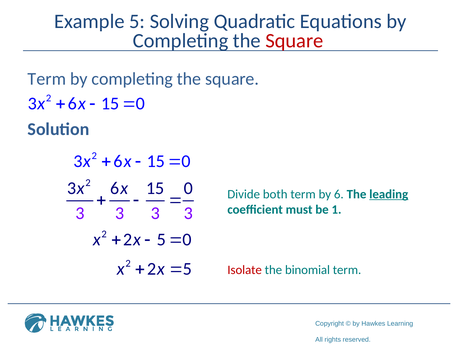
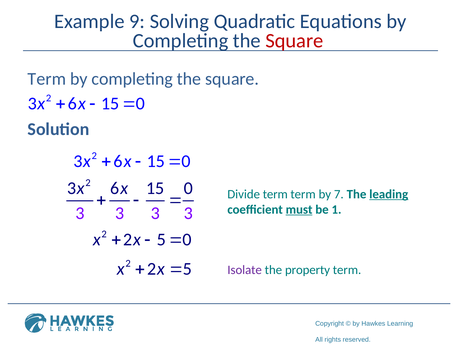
Example 5: 5 -> 9 (137, 21)
Divide both: both -> term (275, 194)
by 6: 6 -> 7 (339, 194)
must underline: none -> present (299, 209)
Isolate colour: red -> purple (245, 270)
binomial: binomial -> property (308, 270)
